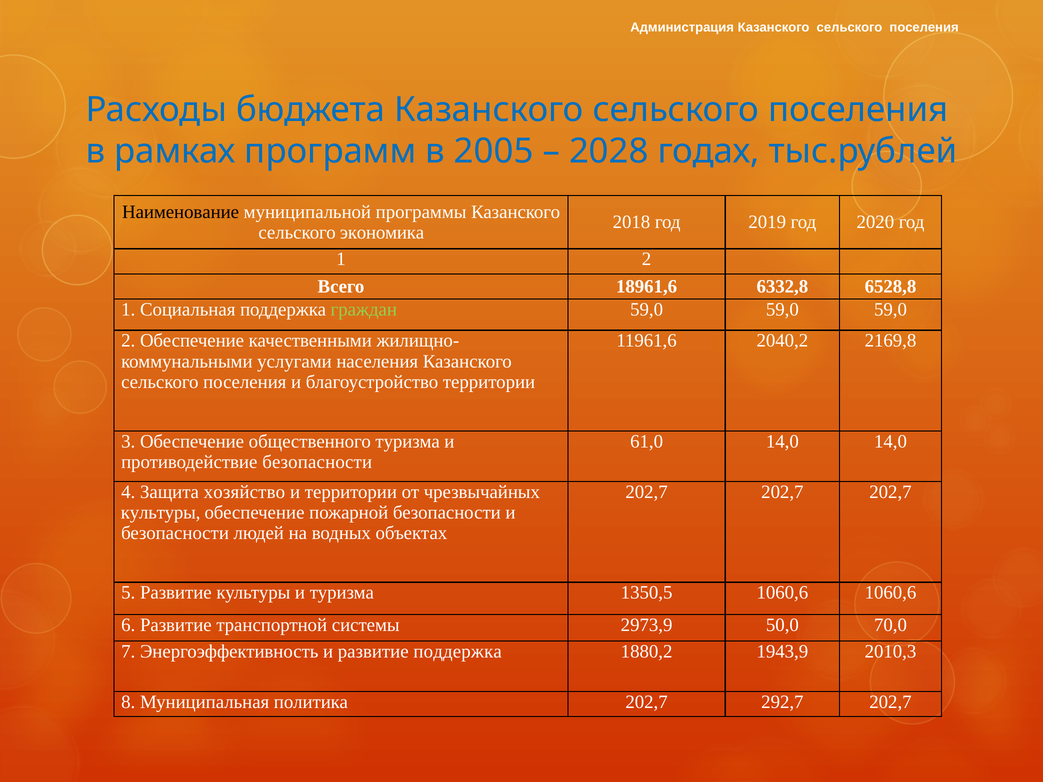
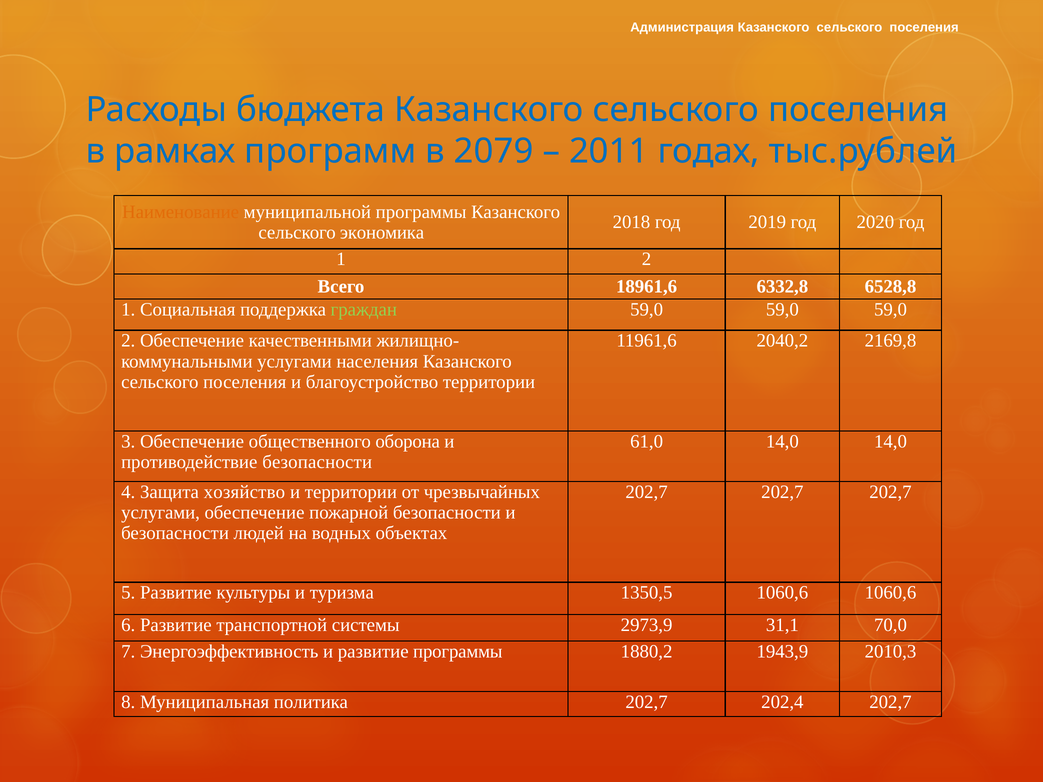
2005: 2005 -> 2079 (494, 152)
2028: 2028 -> 2011 (609, 152)
Наименование colour: black -> orange (181, 212)
общественного туризма: туризма -> оборона (408, 442)
культуры: культуры -> услугами (161, 513)
50,0: 50,0 -> 31,1 (782, 625)
развитие поддержка: поддержка -> программы (458, 652)
292,7: 292,7 -> 202,4 (782, 702)
